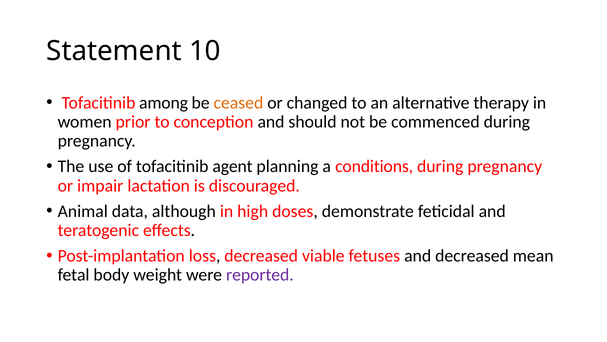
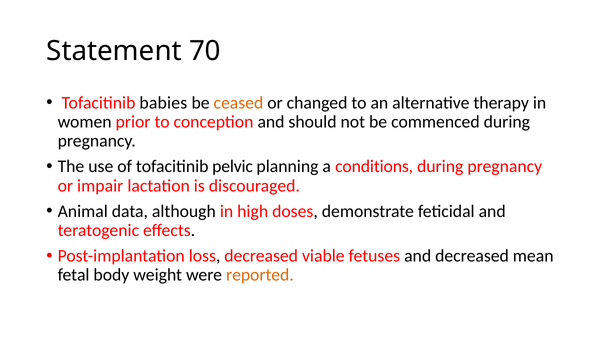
10: 10 -> 70 (205, 51)
among: among -> babies (163, 103)
agent: agent -> pelvic (233, 166)
reported colour: purple -> orange (260, 275)
